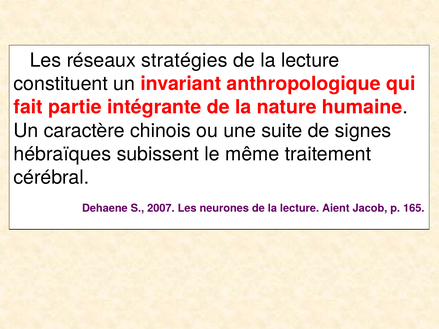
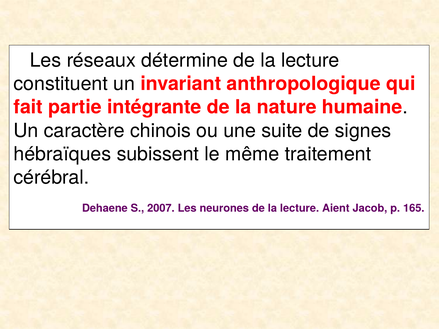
stratégies: stratégies -> détermine (185, 60)
